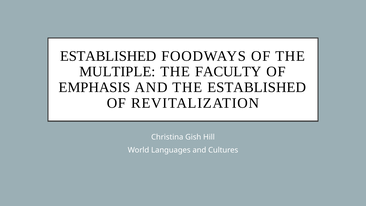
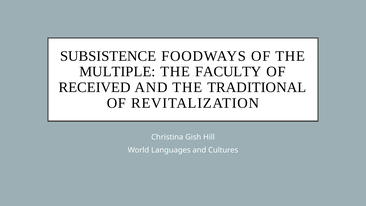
ESTABLISHED: ESTABLISHED -> SUBSISTENCE (108, 56)
EMPHASIS: EMPHASIS -> RECEIVED (95, 87)
THE ESTABLISHED: ESTABLISHED -> TRADITIONAL (257, 87)
